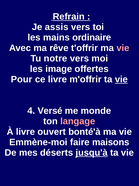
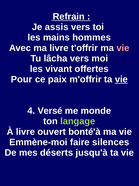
ordinaire: ordinaire -> hommes (92, 37)
ma rêve: rêve -> livre (59, 48)
notre: notre -> lâcha (56, 58)
image: image -> vivant (59, 69)
ce livre: livre -> paix (57, 79)
langage colour: pink -> light green (78, 121)
maisons: maisons -> silences (111, 142)
jusqu'à underline: present -> none (92, 152)
